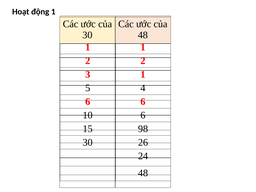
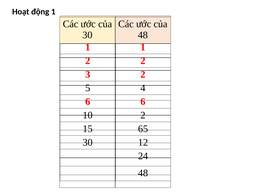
3 1: 1 -> 2 (143, 74)
10 6: 6 -> 2 (143, 115)
98: 98 -> 65 (143, 129)
26: 26 -> 12 (143, 142)
